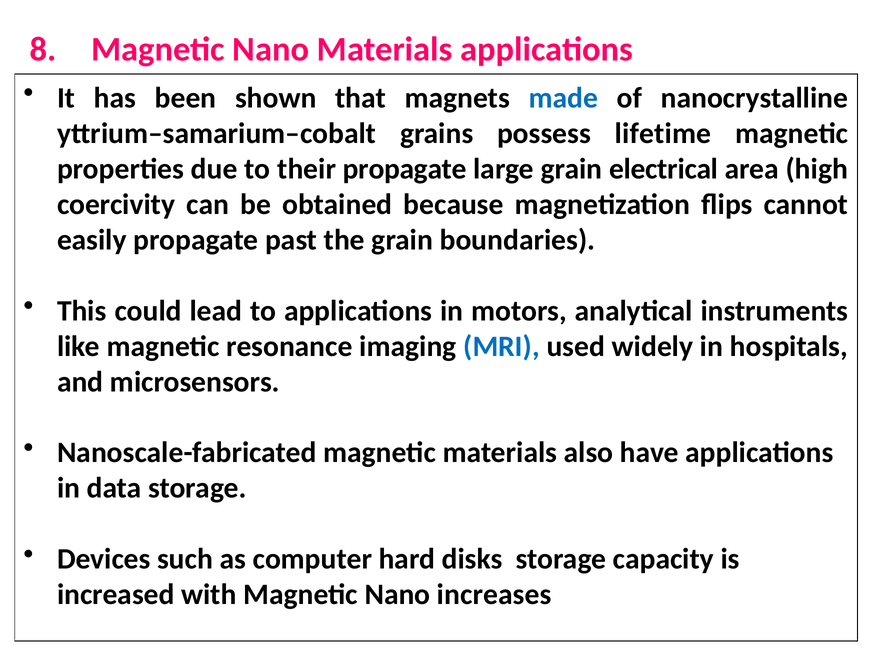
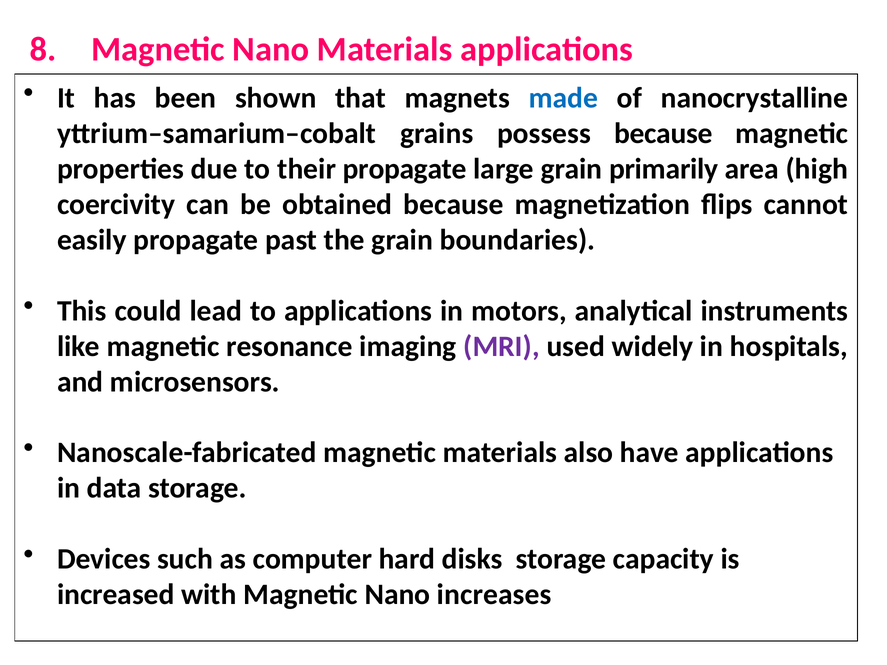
possess lifetime: lifetime -> because (663, 134)
electrical: electrical -> primarily (664, 169)
MRI colour: blue -> purple (501, 346)
